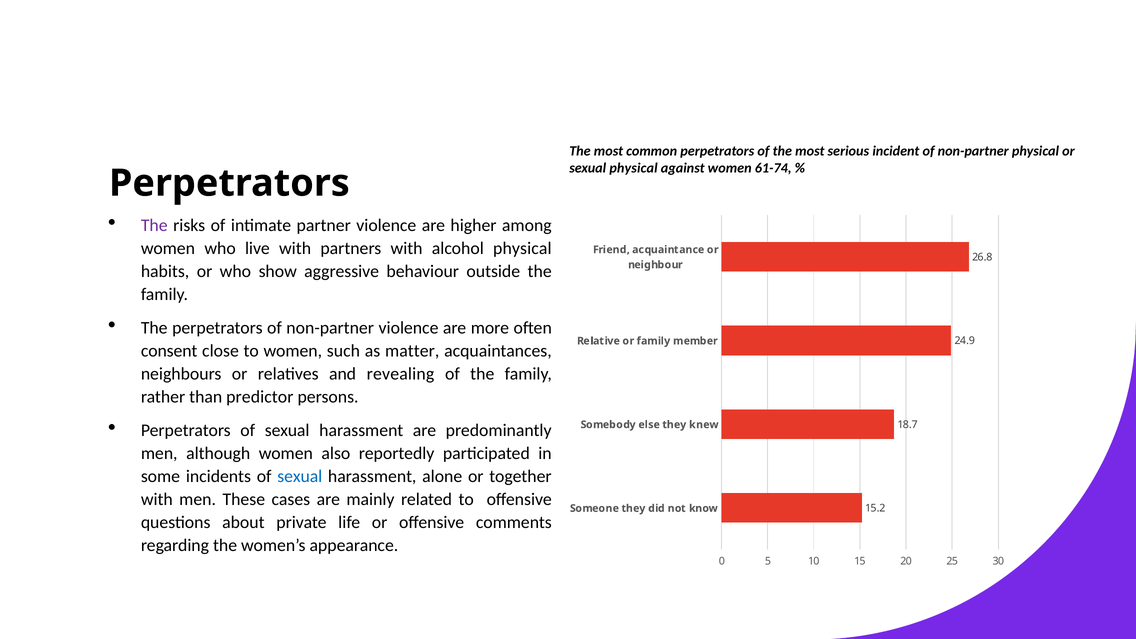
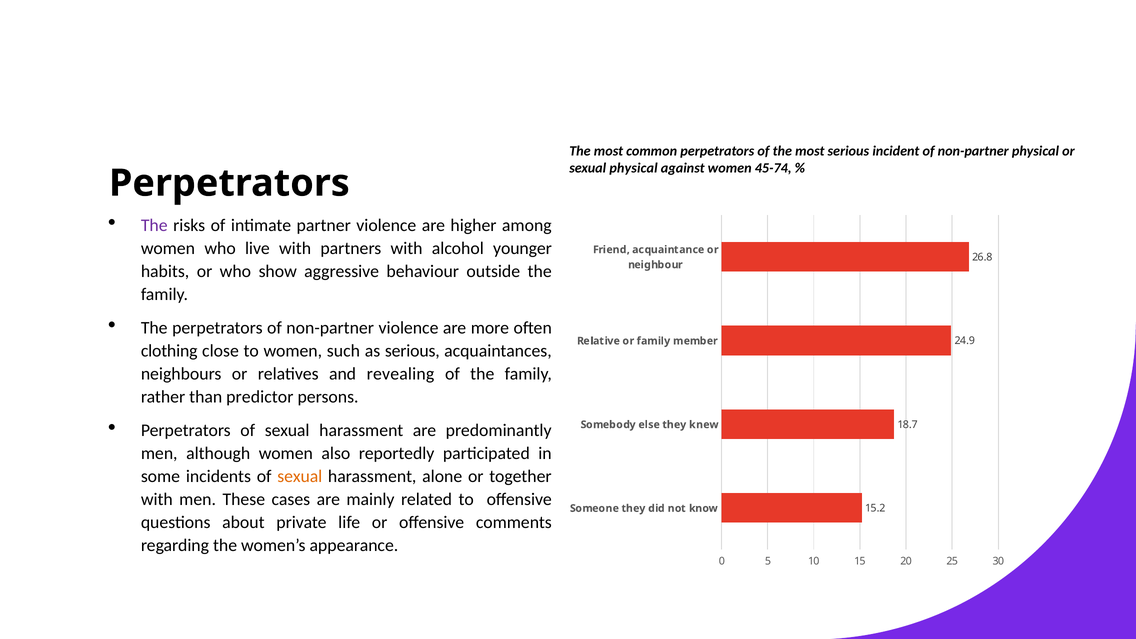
61-74: 61-74 -> 45-74 (773, 168)
alcohol physical: physical -> younger (522, 248)
consent: consent -> clothing (169, 351)
as matter: matter -> serious (412, 351)
sexual colour: blue -> orange (300, 476)
